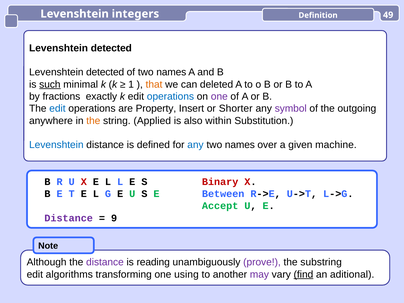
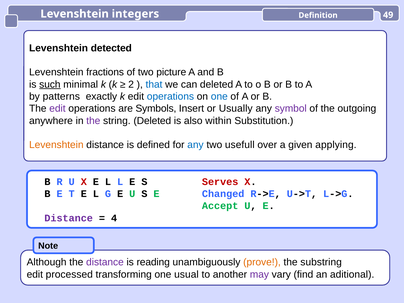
detected: detected -> fractions (105, 72)
of two names: names -> picture (171, 72)
1: 1 -> 2 (131, 84)
that colour: orange -> blue (154, 84)
fractions: fractions -> patterns (61, 96)
one colour: purple -> blue (219, 96)
edit colour: blue -> purple (57, 109)
Property: Property -> Symbols (156, 109)
Shorter: Shorter -> Usually (236, 109)
the colour: orange -> purple (93, 121)
string Applied: Applied -> Deleted (152, 121)
Levenshtein colour: blue -> orange (56, 145)
names: names -> usefull (240, 145)
machine: machine -> applying (336, 145)
Binary: Binary -> Serves (220, 182)
Between: Between -> Changed (223, 194)
9: 9 -> 4 (114, 218)
prove colour: purple -> orange (262, 262)
algorithms: algorithms -> processed (69, 274)
using: using -> usual (186, 274)
find underline: present -> none (303, 274)
